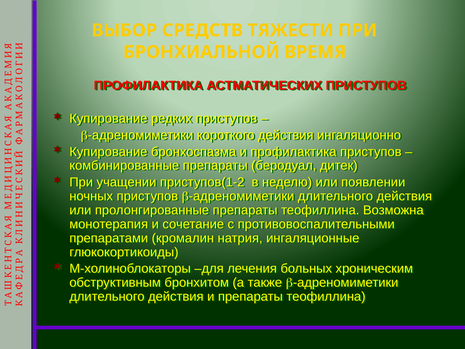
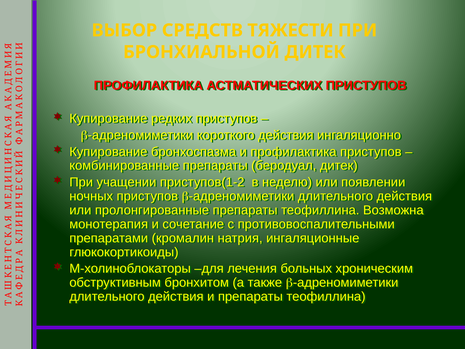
БРОНХИАЛЬНОЙ ВРЕМЯ: ВРЕМЯ -> ДИТЕК (315, 52)
